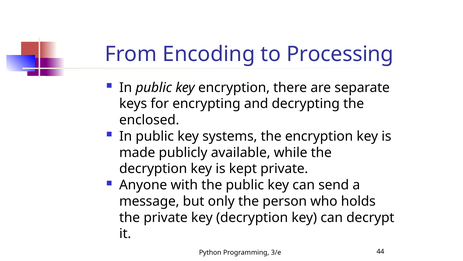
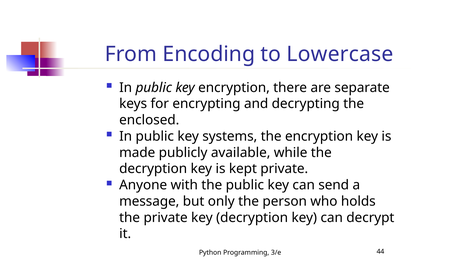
Processing: Processing -> Lowercase (340, 54)
